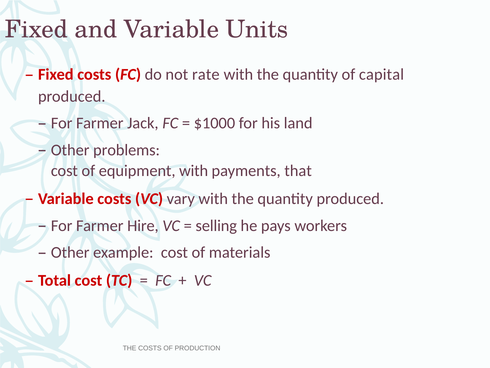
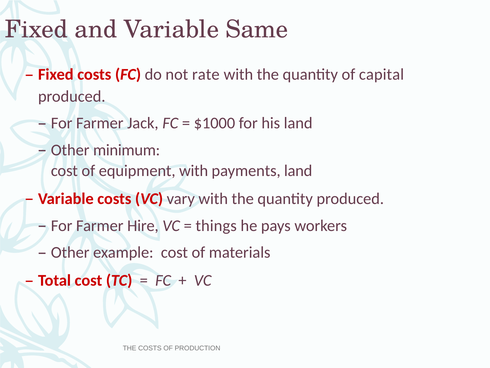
Units: Units -> Same (257, 29)
problems: problems -> minimum (127, 150)
payments that: that -> land (298, 170)
selling: selling -> things (216, 225)
